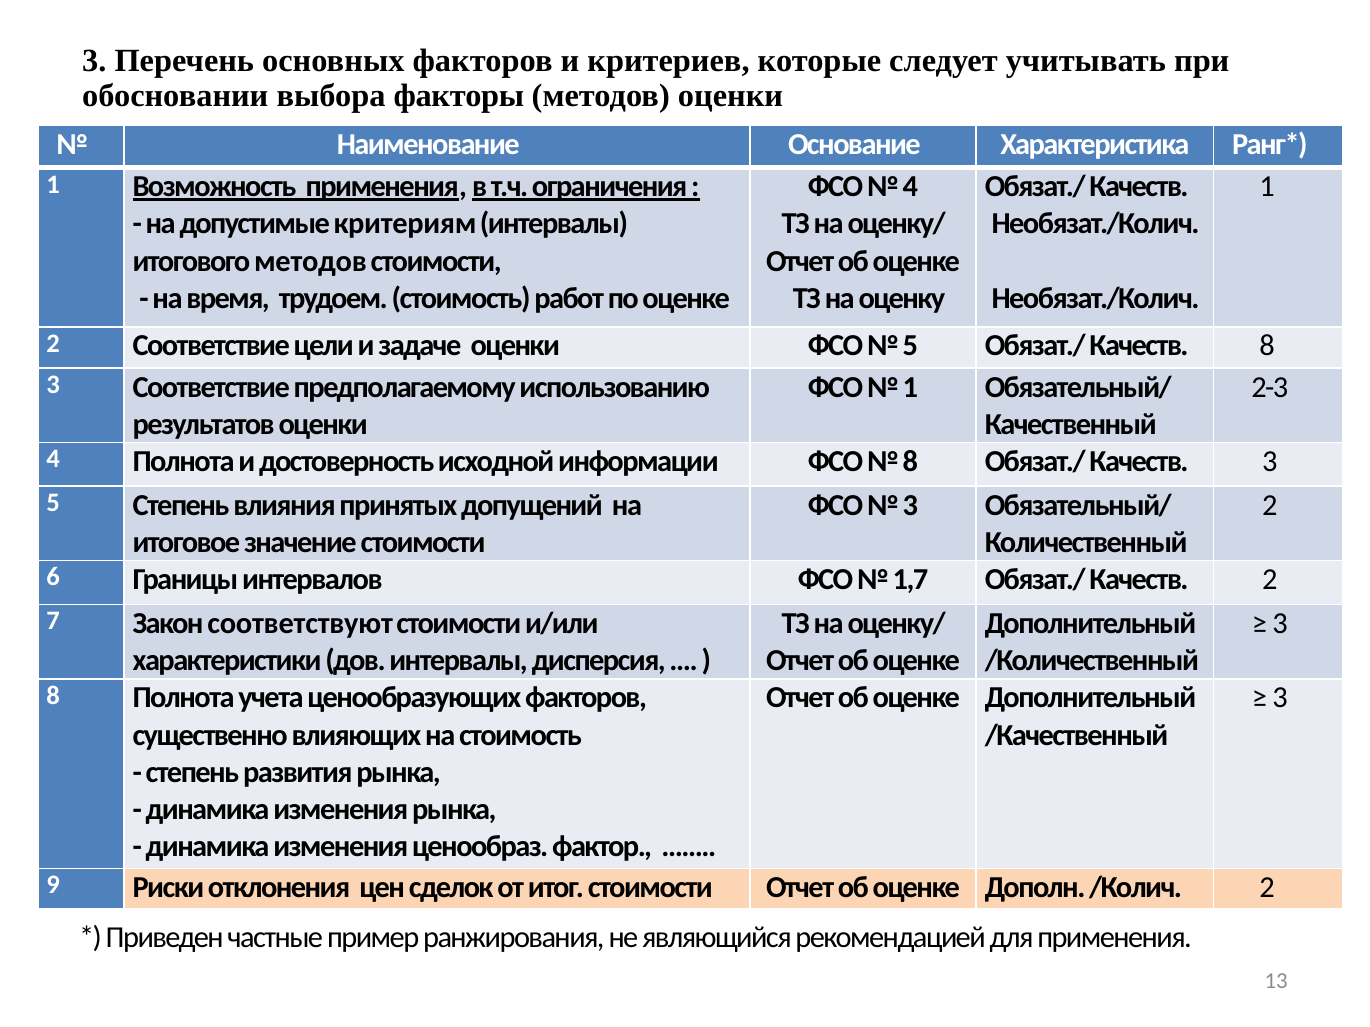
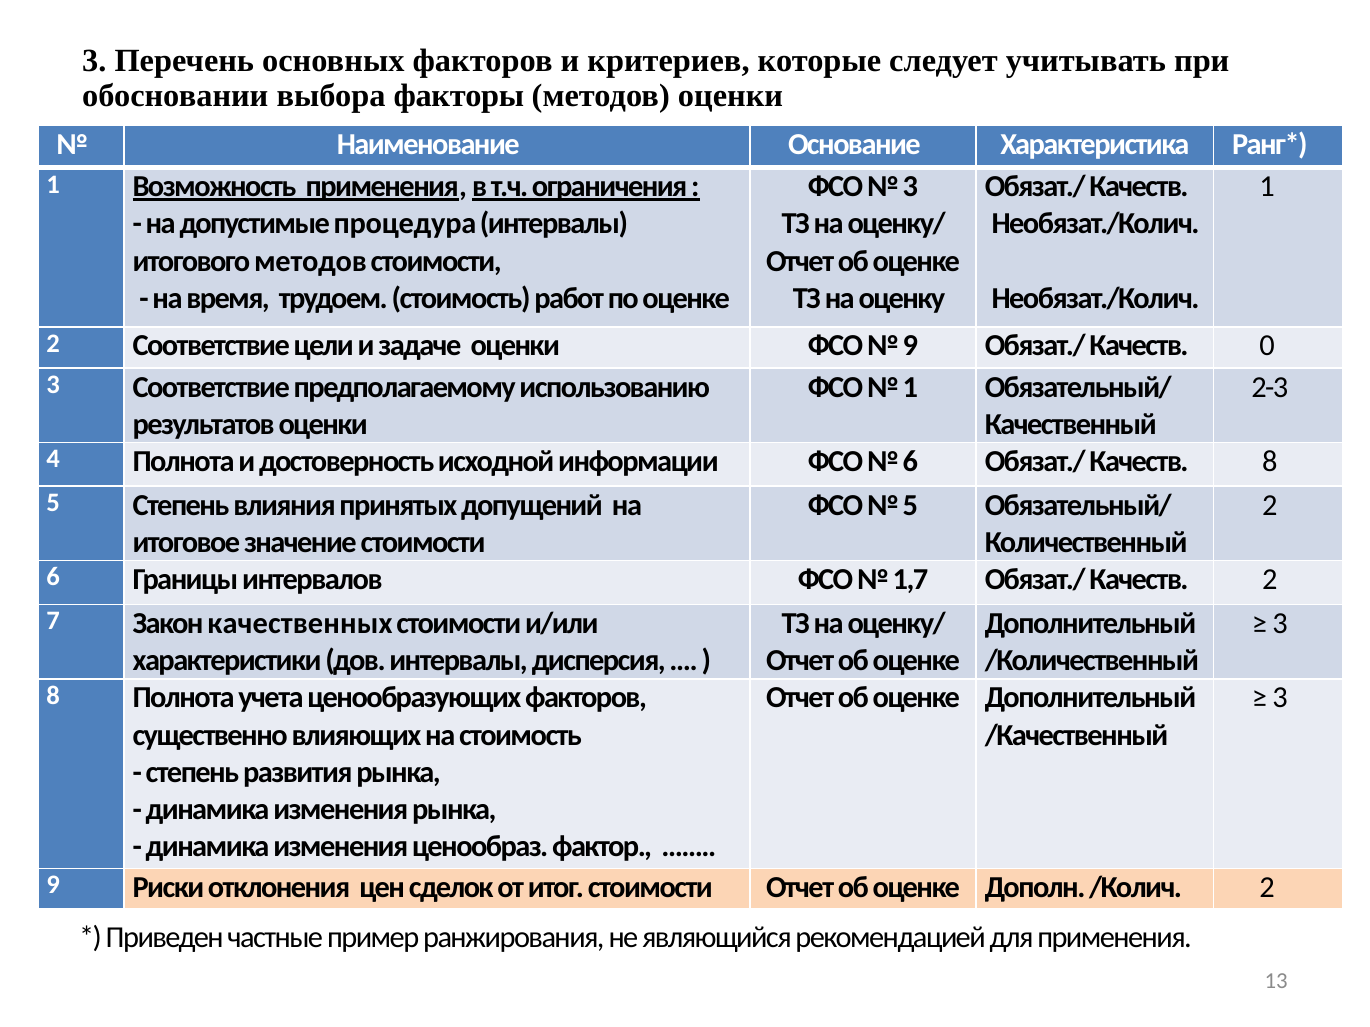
4: 4 -> 3 (910, 187)
критериям: критериям -> процедура (405, 224)
5: 5 -> 9 (910, 346)
Качеств 8: 8 -> 0 (1267, 346)
8: 8 -> 6 (910, 462)
Качеств 3: 3 -> 8 (1270, 462)
3: 3 -> 5 (910, 505)
соответствуют: соответствуют -> качественных (300, 624)
